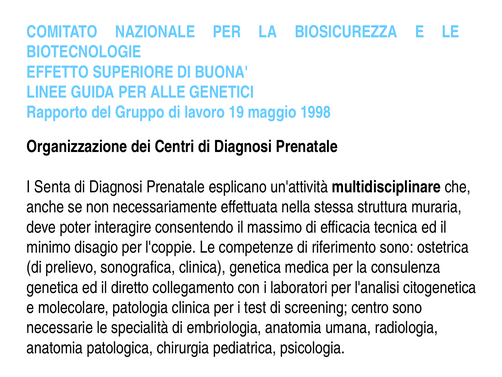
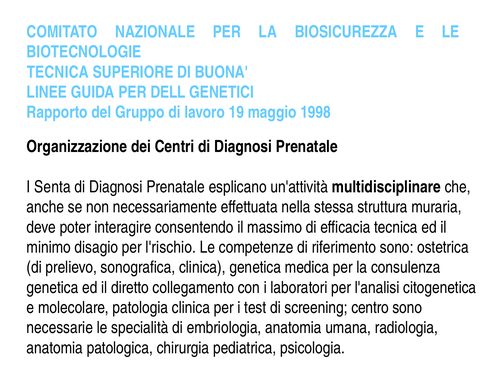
EFFETTO: EFFETTO -> TECNICA (58, 72)
ALLE: ALLE -> DELL (168, 92)
l'coppie: l'coppie -> l'rischio (171, 247)
